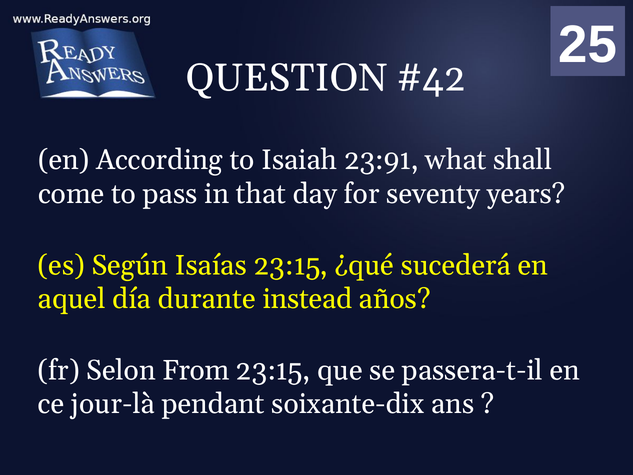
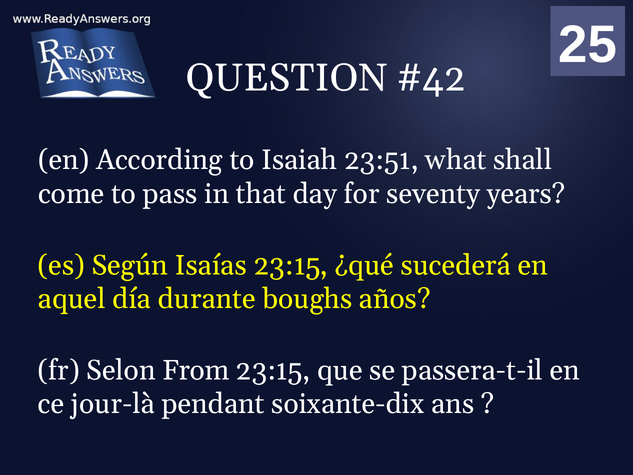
23:91: 23:91 -> 23:51 (381, 160)
instead: instead -> boughs (307, 299)
